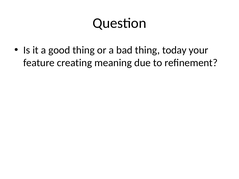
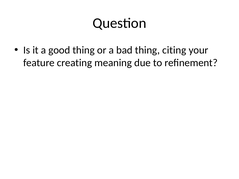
today: today -> citing (174, 50)
